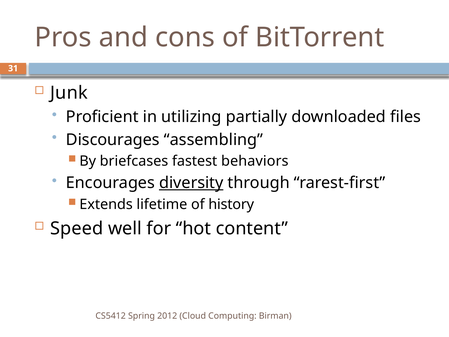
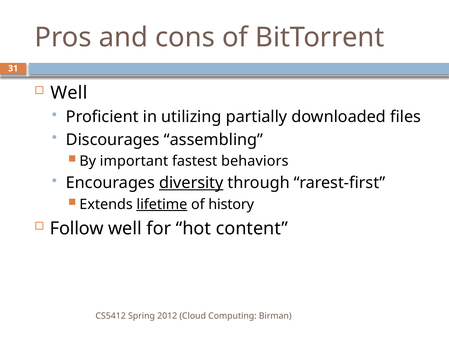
Junk: Junk -> Well (69, 93)
briefcases: briefcases -> important (134, 161)
lifetime underline: none -> present (162, 204)
Speed: Speed -> Follow (77, 228)
